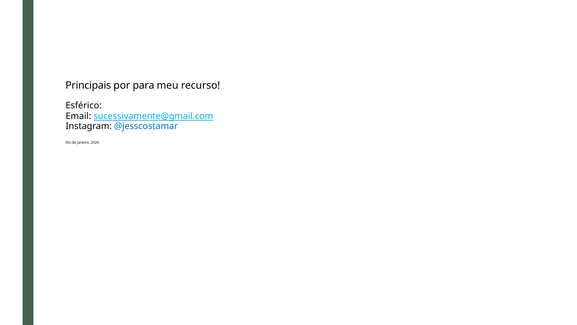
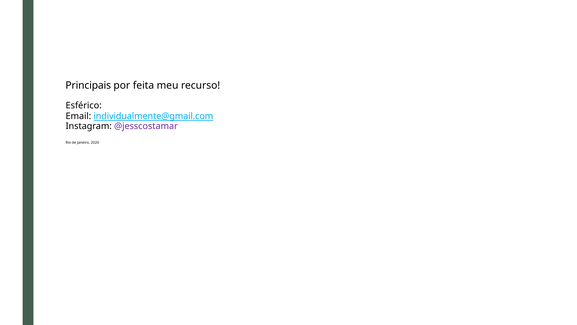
para: para -> feita (143, 85)
sucessivamente@gmail.com: sucessivamente@gmail.com -> individualmente@gmail.com (153, 116)
@jesscostamar colour: blue -> purple (146, 126)
